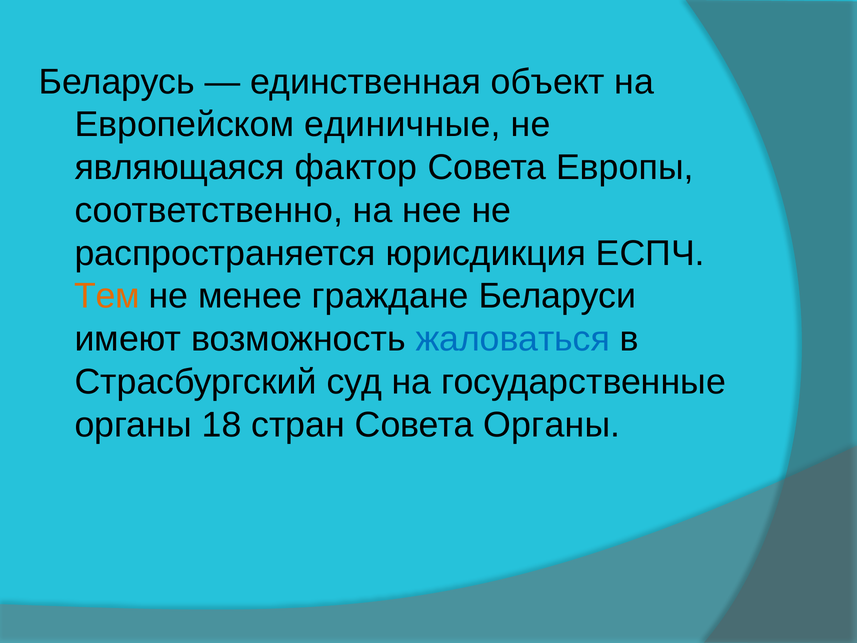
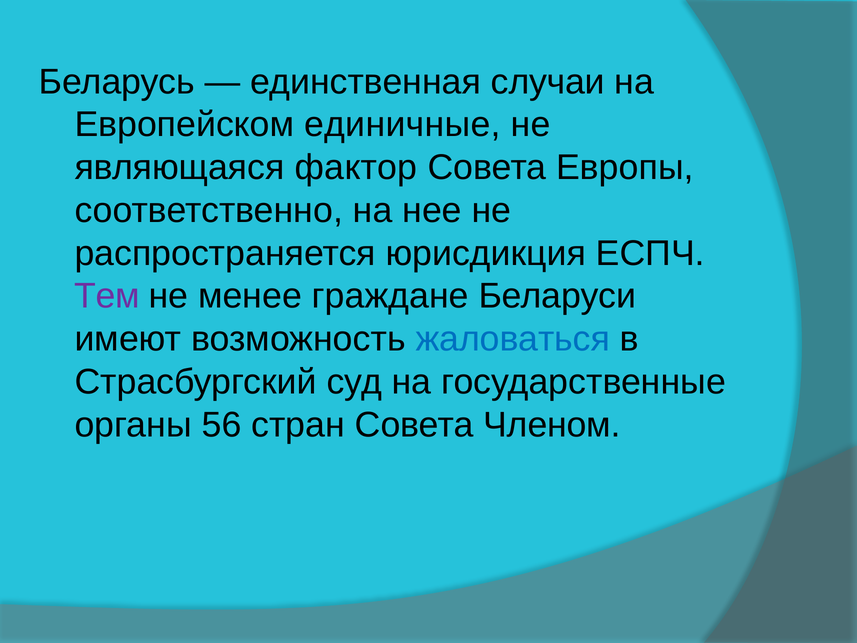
объект: объект -> случаи (548, 82)
Тем colour: orange -> purple (107, 296)
18: 18 -> 56 (222, 425)
Совета Органы: Органы -> Членом (552, 425)
